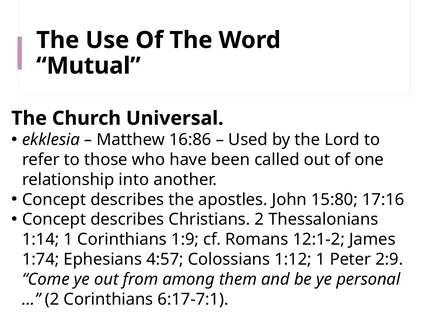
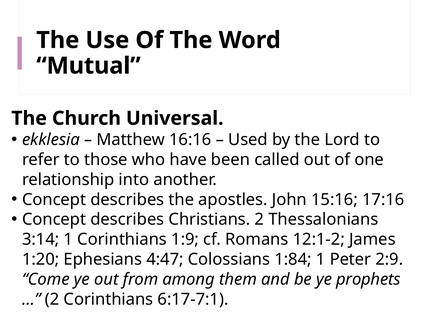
16:86: 16:86 -> 16:16 (190, 140)
15:80: 15:80 -> 15:16 (335, 199)
1:14: 1:14 -> 3:14 (41, 239)
1:74: 1:74 -> 1:20 (41, 259)
4:57: 4:57 -> 4:47 (165, 259)
1:12: 1:12 -> 1:84 (293, 259)
personal: personal -> prophets (368, 279)
